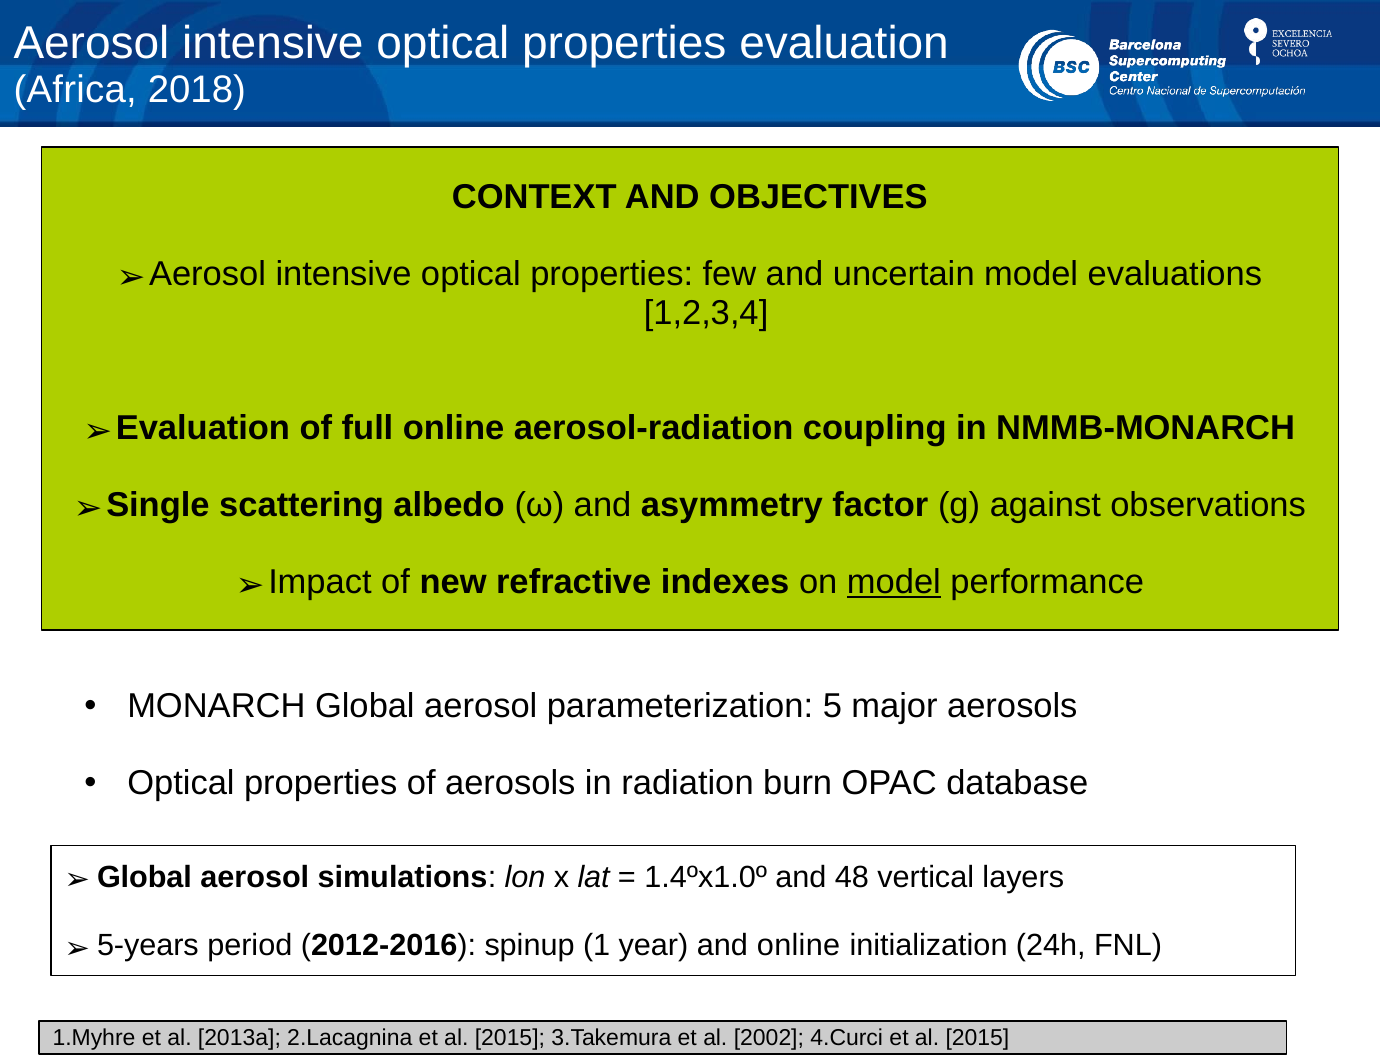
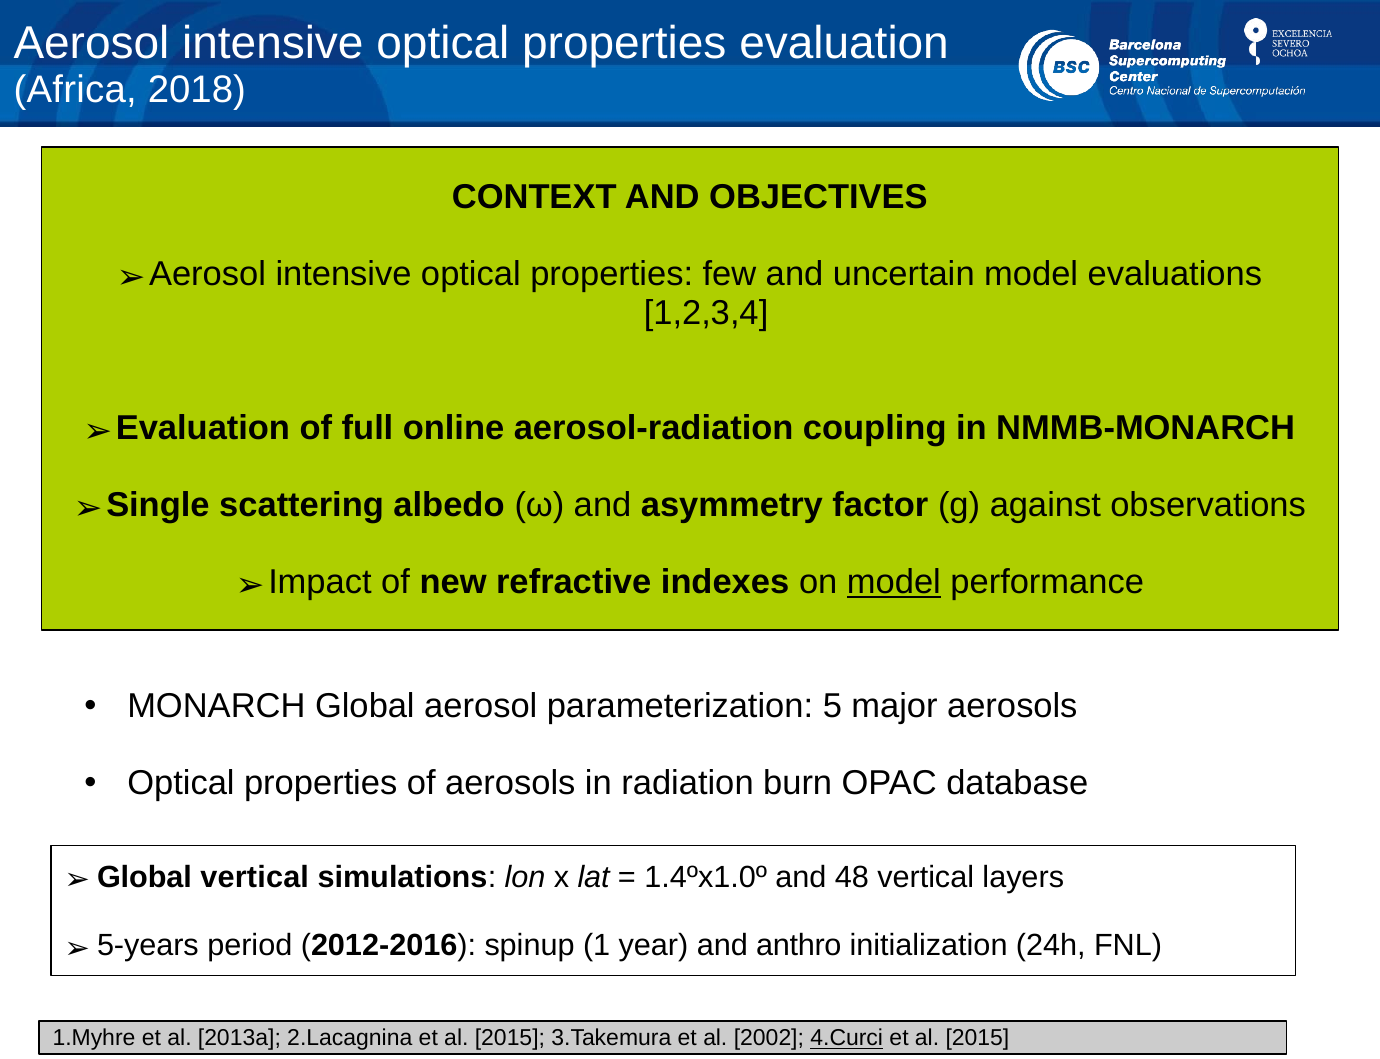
aerosol: aerosol -> vertical (255, 878)
and online: online -> anthro (799, 946)
4.Curci underline: none -> present (847, 1039)
